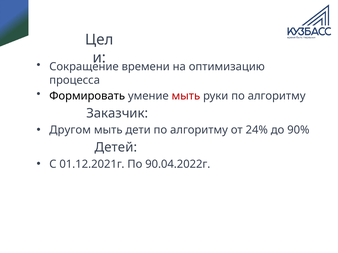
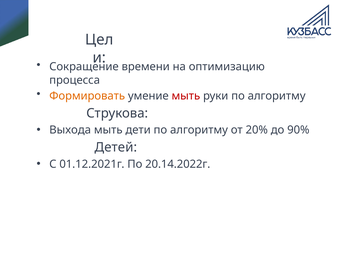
Формировать colour: black -> orange (87, 96)
Заказчик: Заказчик -> Струкова (117, 113)
Другом: Другом -> Выхода (70, 130)
24%: 24% -> 20% (257, 130)
90.04.2022г: 90.04.2022г -> 20.14.2022г (178, 164)
